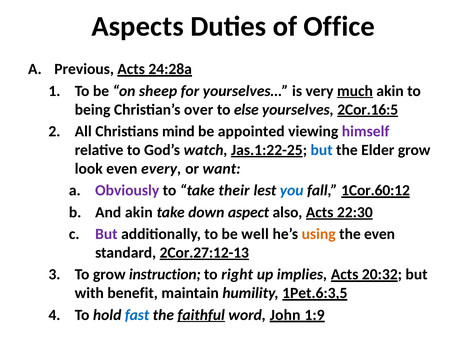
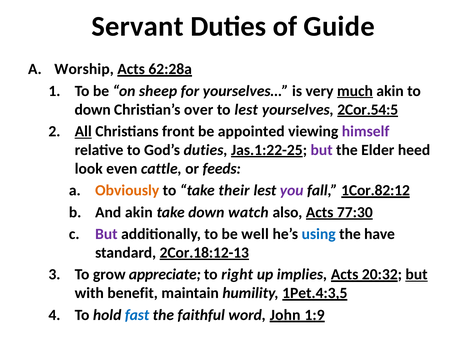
Aspects: Aspects -> Servant (138, 26)
Office: Office -> Guide (339, 26)
Previous: Previous -> Worship (84, 69)
24:28a: 24:28a -> 62:28a (170, 69)
being: being -> down (93, 110)
to else: else -> lest (246, 110)
2Cor.16:5: 2Cor.16:5 -> 2Cor.54:5 (368, 110)
All underline: none -> present (83, 131)
mind: mind -> front (178, 131)
God’s watch: watch -> duties (206, 150)
but colour: blue -> purple (322, 150)
Elder grow: grow -> heed (414, 150)
every: every -> cattle (161, 169)
want: want -> feeds (222, 169)
Obviously colour: purple -> orange (127, 191)
you colour: blue -> purple (292, 191)
1Cor.60:12: 1Cor.60:12 -> 1Cor.82:12 (376, 191)
aspect: aspect -> watch (248, 212)
22:30: 22:30 -> 77:30 (355, 212)
using colour: orange -> blue (319, 234)
the even: even -> have (380, 234)
2Cor.27:12-13: 2Cor.27:12-13 -> 2Cor.18:12-13 (204, 253)
instruction: instruction -> appreciate (165, 275)
but underline: none -> present (417, 275)
1Pet.6:3,5: 1Pet.6:3,5 -> 1Pet.4:3,5 (315, 293)
faithful underline: present -> none (201, 315)
